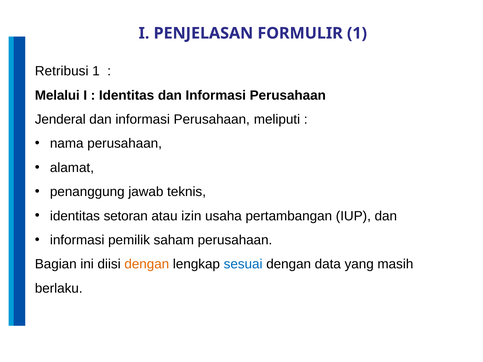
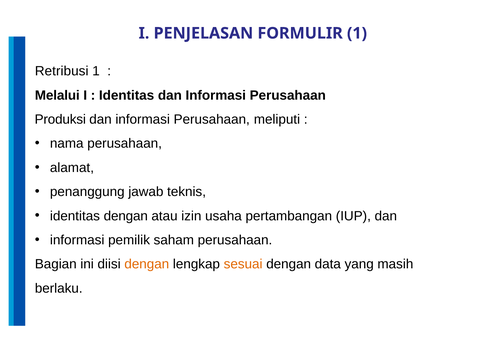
Jenderal: Jenderal -> Produksi (60, 120)
identitas setoran: setoran -> dengan (126, 216)
sesuai colour: blue -> orange (243, 264)
